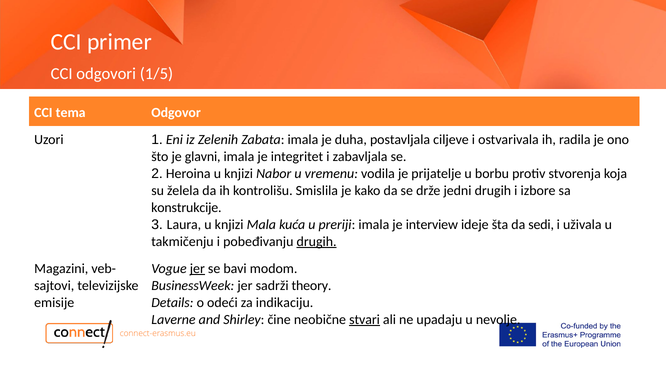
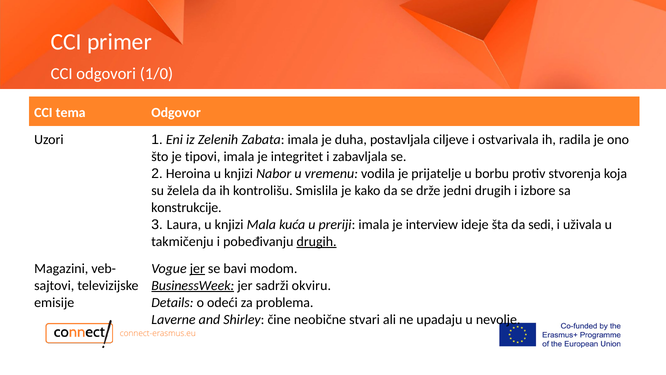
1/5: 1/5 -> 1/0 (156, 74)
glavni: glavni -> tipovi (203, 156)
BusinessWeek underline: none -> present (193, 285)
theory: theory -> okviru (311, 285)
indikaciju: indikaciju -> problema (285, 302)
stvari underline: present -> none (365, 319)
